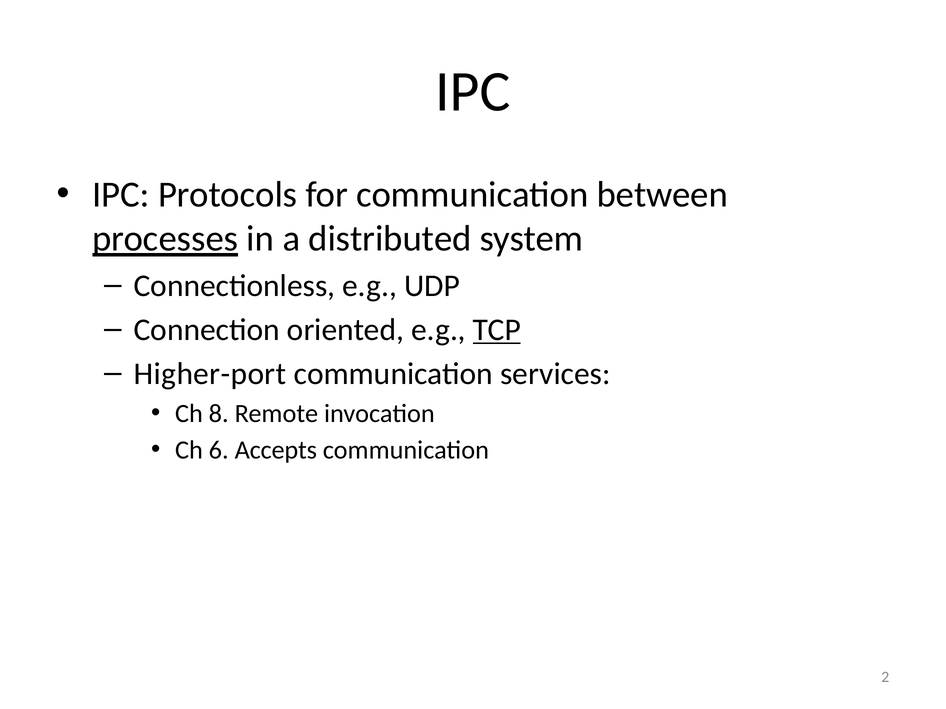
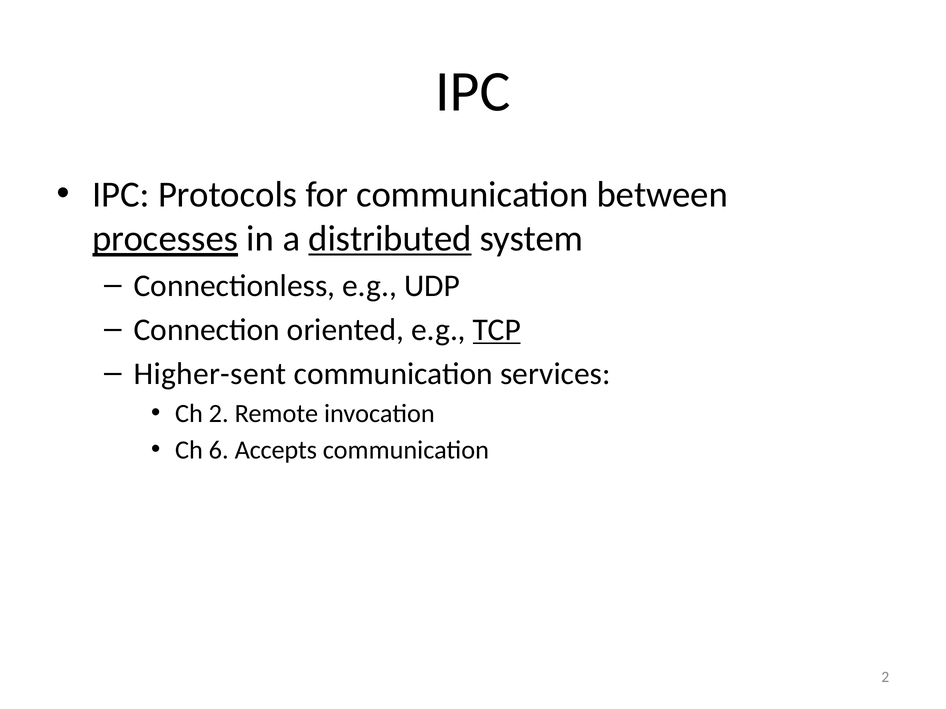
distributed underline: none -> present (390, 239)
Higher-port: Higher-port -> Higher-sent (210, 374)
Ch 8: 8 -> 2 (219, 414)
